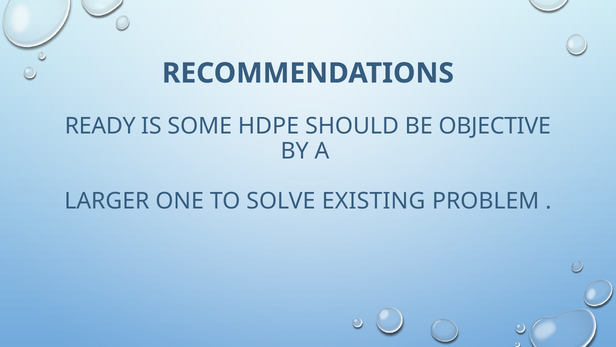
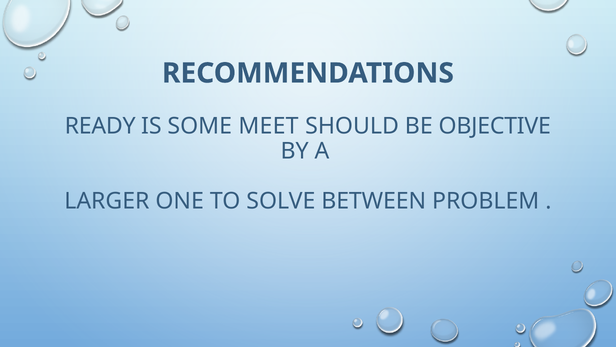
HDPE: HDPE -> MEET (269, 126)
EXISTING: EXISTING -> BETWEEN (374, 201)
